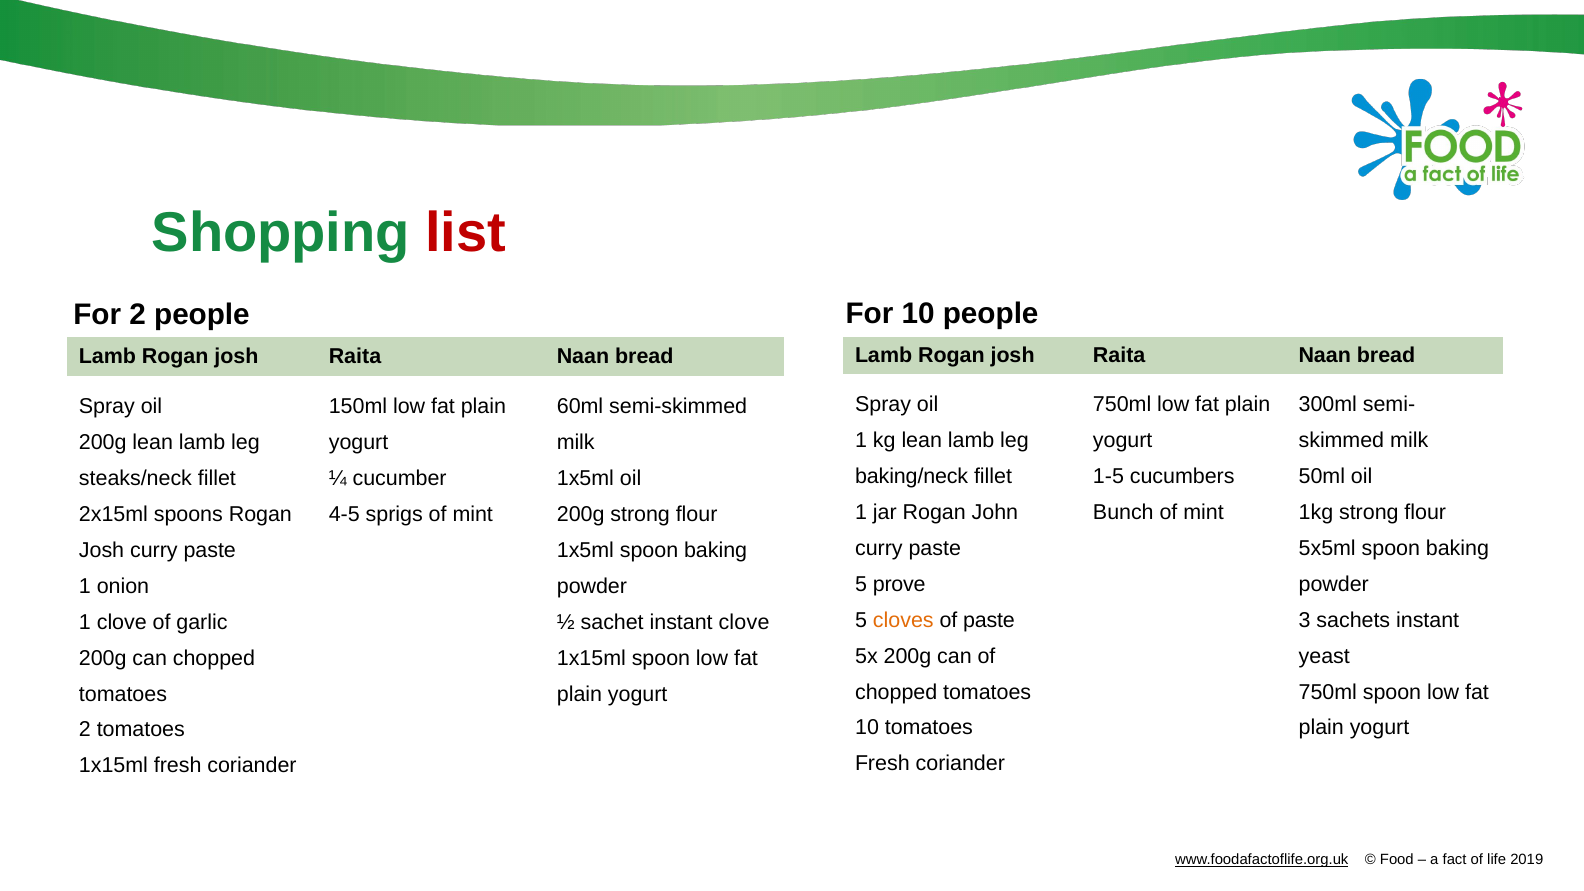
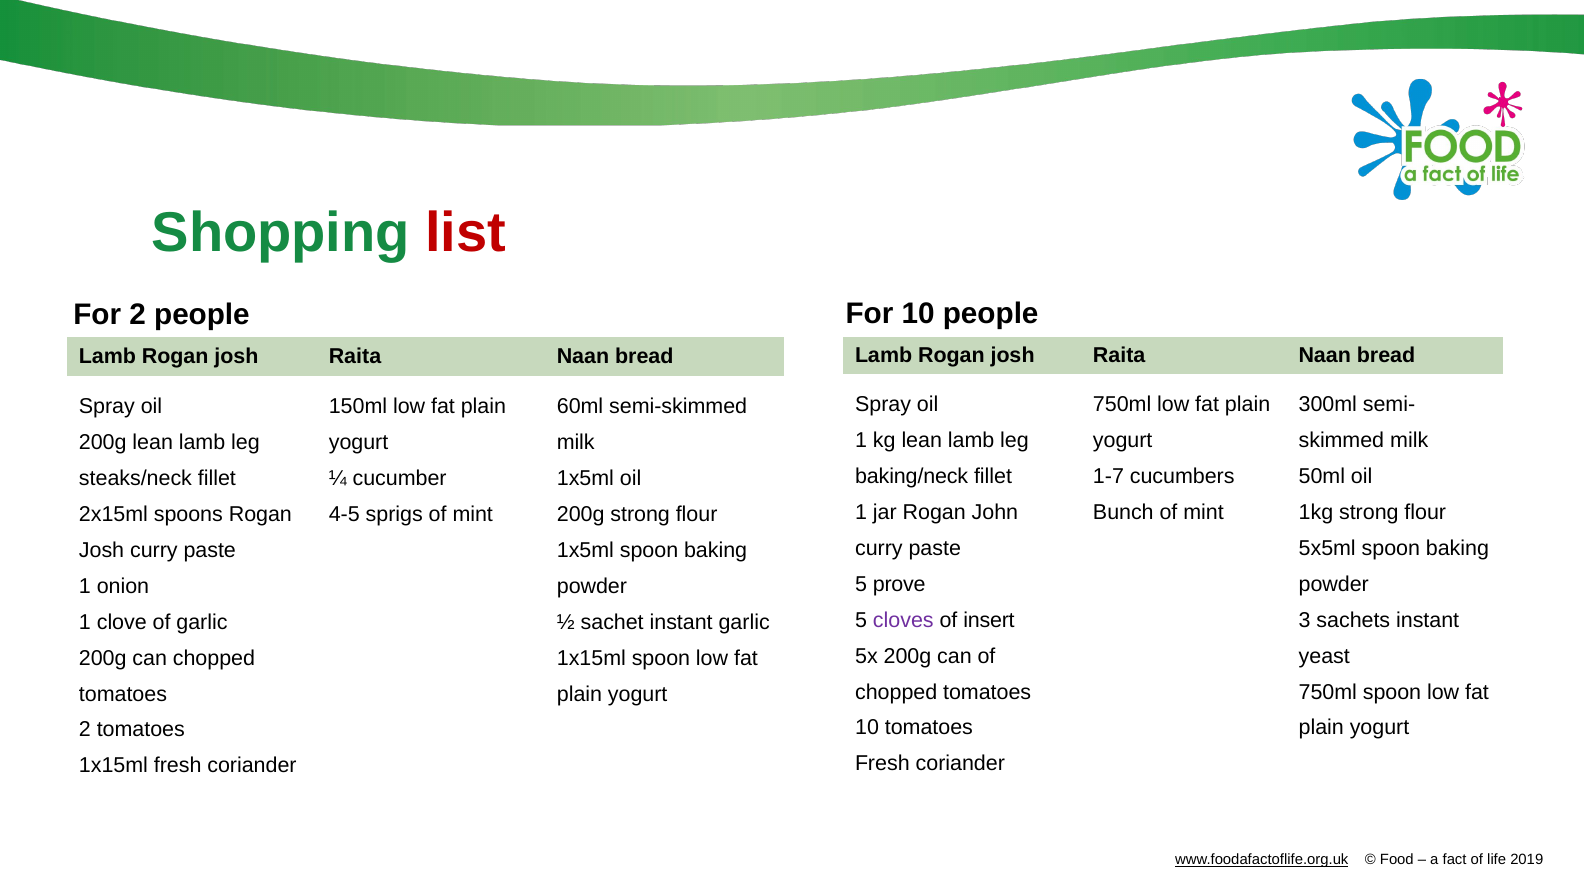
1-5: 1-5 -> 1-7 (1108, 476)
cloves colour: orange -> purple (903, 620)
of paste: paste -> insert (989, 620)
instant clove: clove -> garlic (744, 622)
